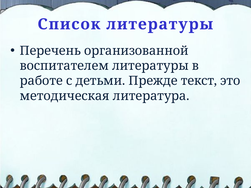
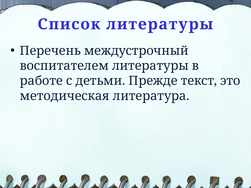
организованной: организованной -> междустрочный (136, 51)
